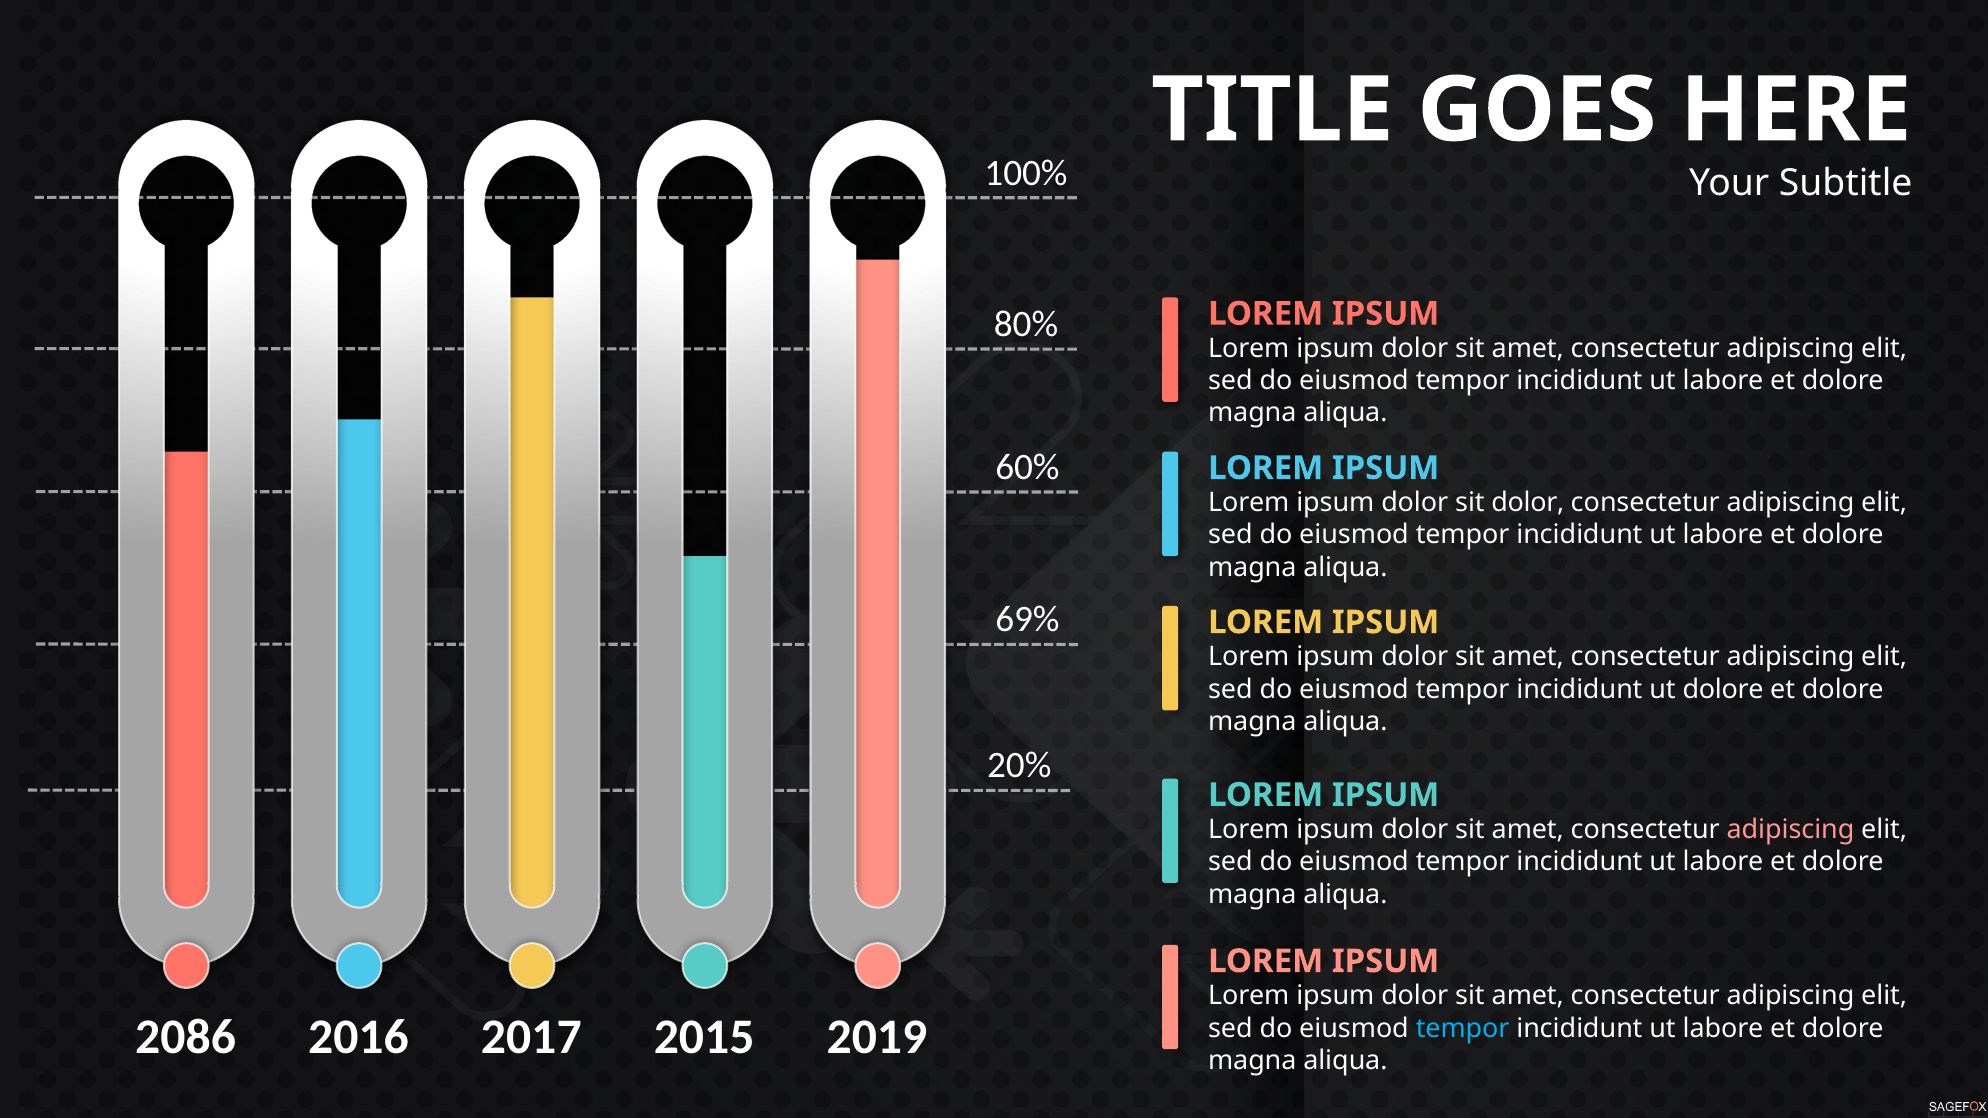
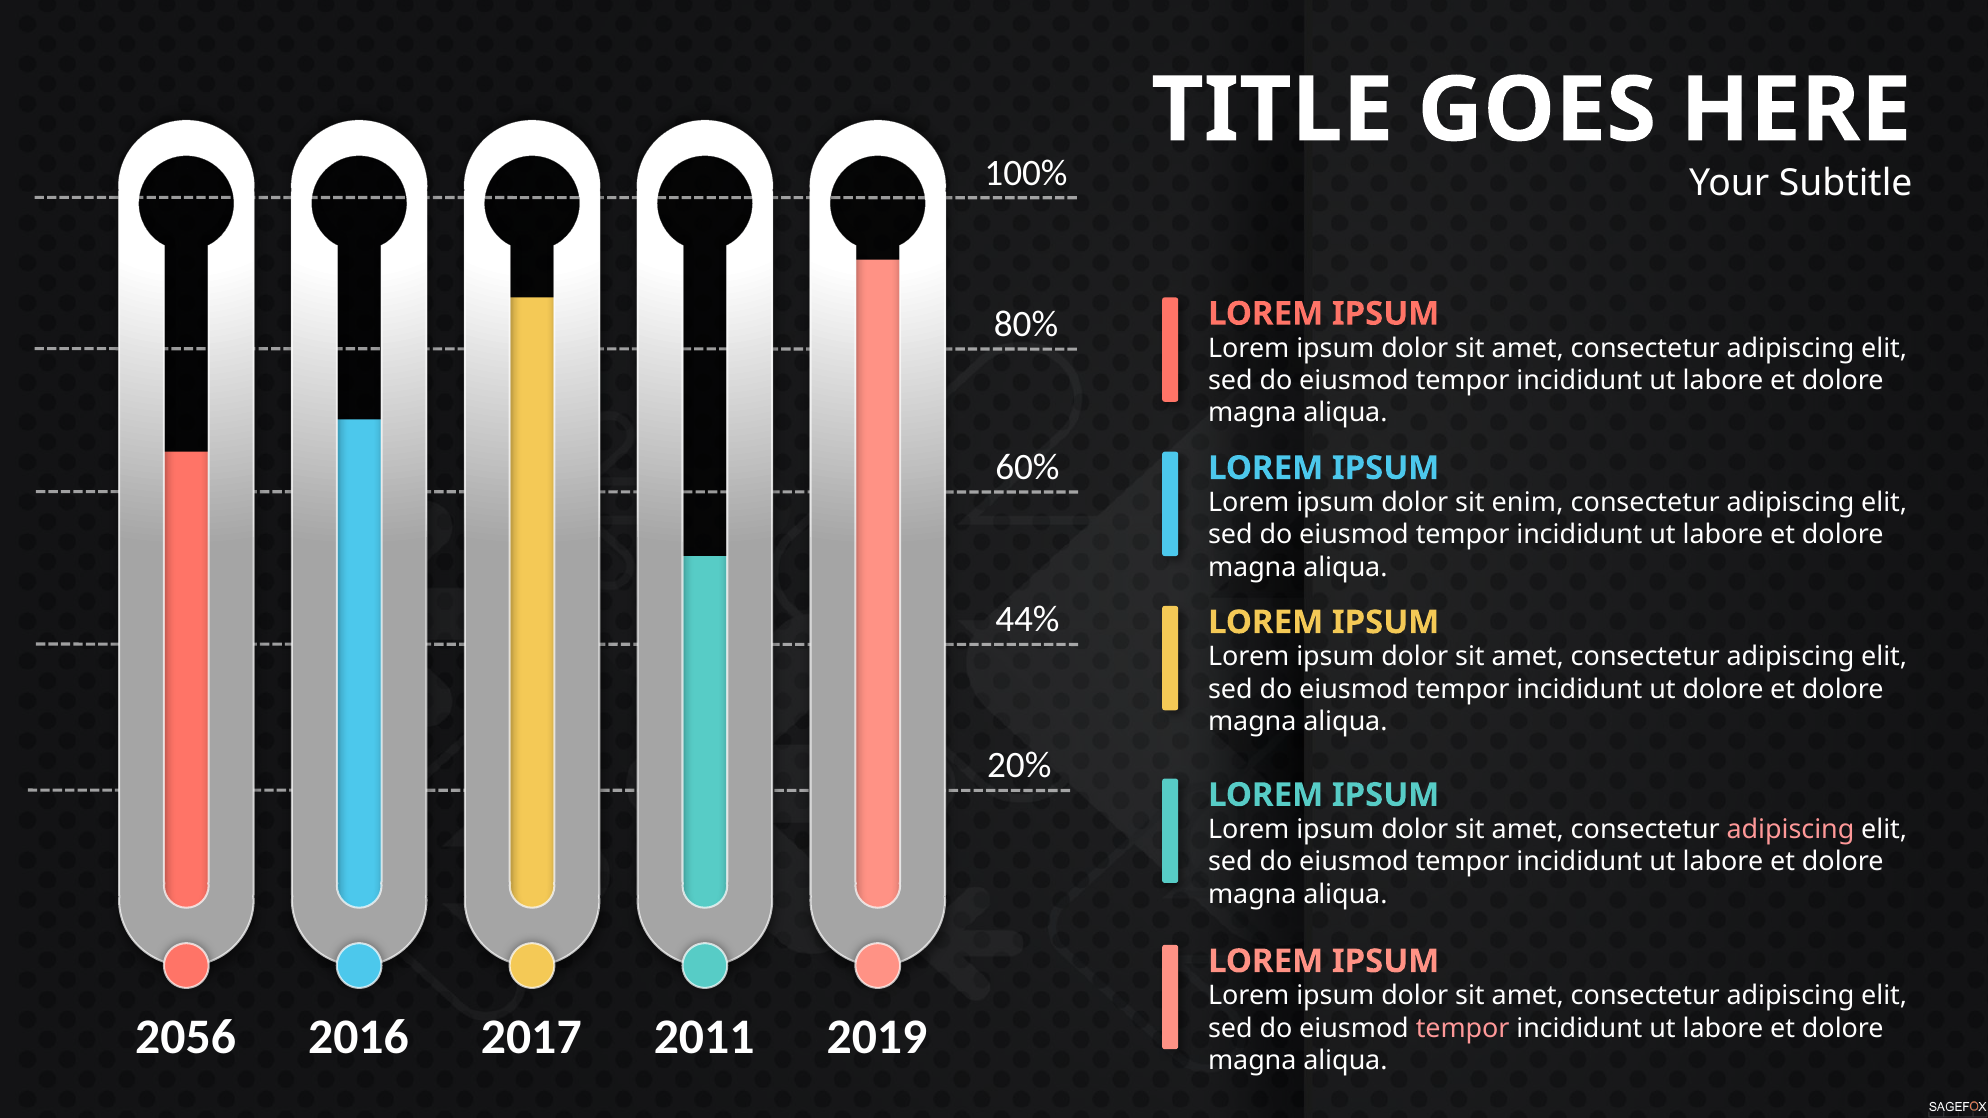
sit dolor: dolor -> enim (1528, 503)
69%: 69% -> 44% (1027, 620)
2086: 2086 -> 2056 (186, 1037)
2015: 2015 -> 2011 (704, 1037)
tempor colour: light blue -> pink (1463, 1028)
